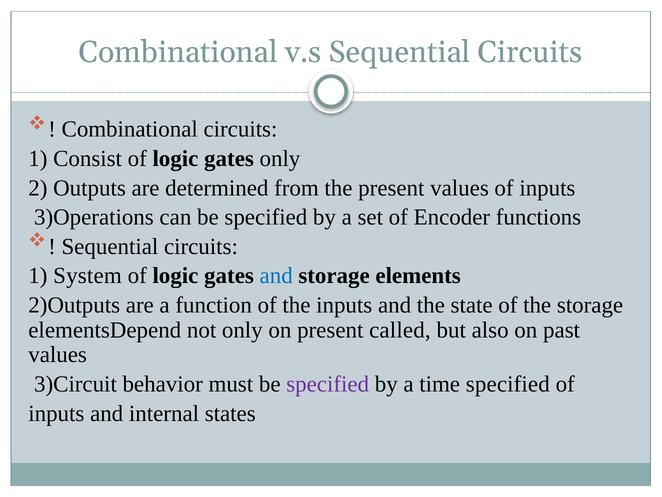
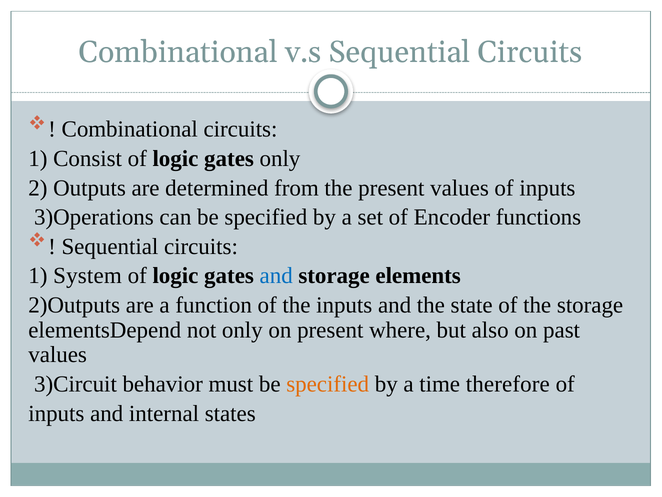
called: called -> where (400, 330)
specified colour: purple -> orange (328, 384)
time specified: specified -> therefore (508, 384)
